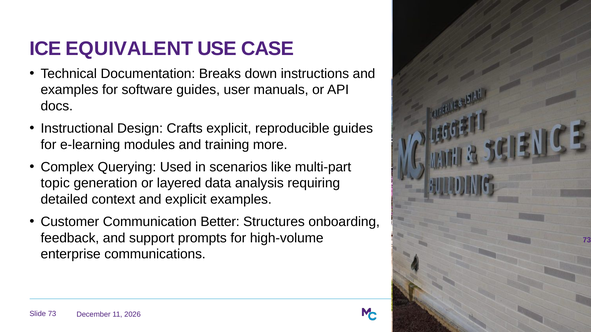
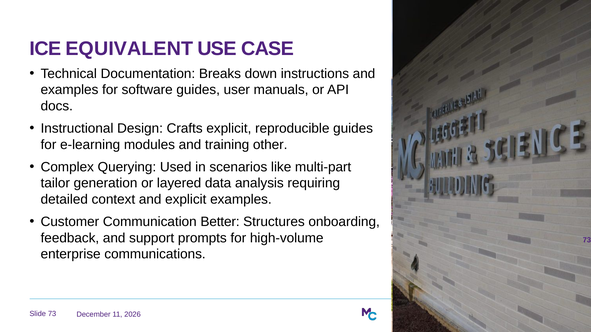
more: more -> other (270, 145)
topic: topic -> tailor (55, 183)
